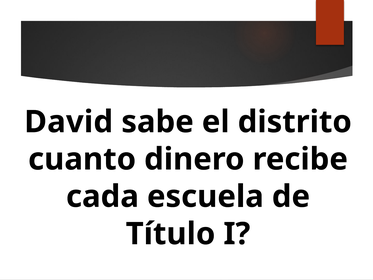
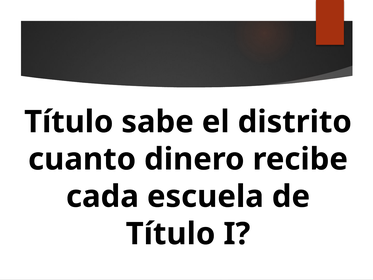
David: David -> Título (69, 122)
